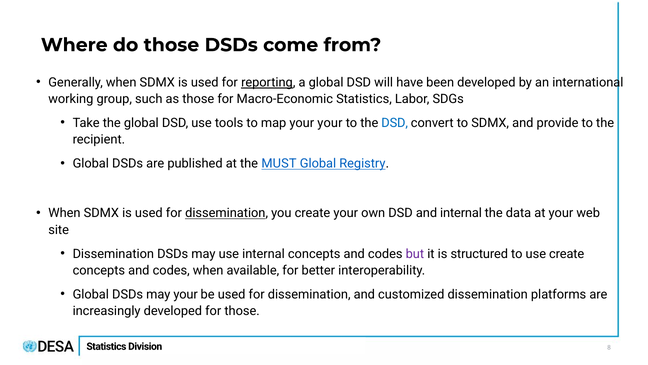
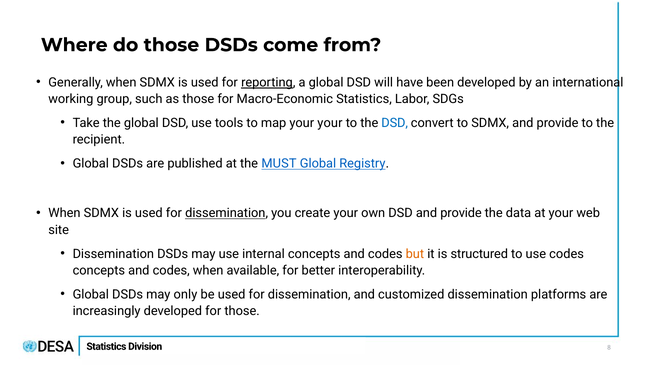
DSD and internal: internal -> provide (461, 213)
but colour: purple -> orange (415, 253)
use create: create -> codes (567, 253)
may your: your -> only (185, 294)
